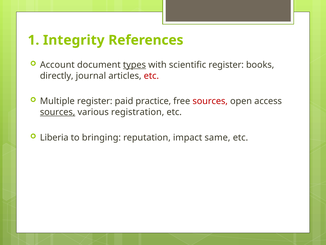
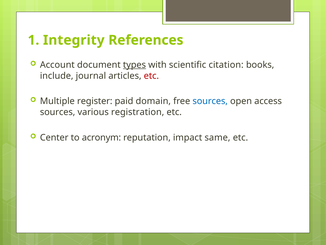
scientific register: register -> citation (226, 65)
directly: directly -> include (57, 76)
practice: practice -> domain (153, 101)
sources colour: red -> blue (210, 101)
sources underline: present -> none (58, 112)
Liberia: Liberia -> Center (54, 137)
bringing: bringing -> acronym (101, 137)
